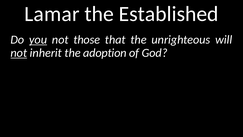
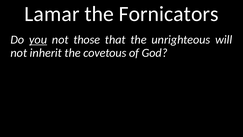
Established: Established -> Fornicators (169, 14)
not underline: present -> none (19, 53)
adoption: adoption -> covetous (105, 53)
